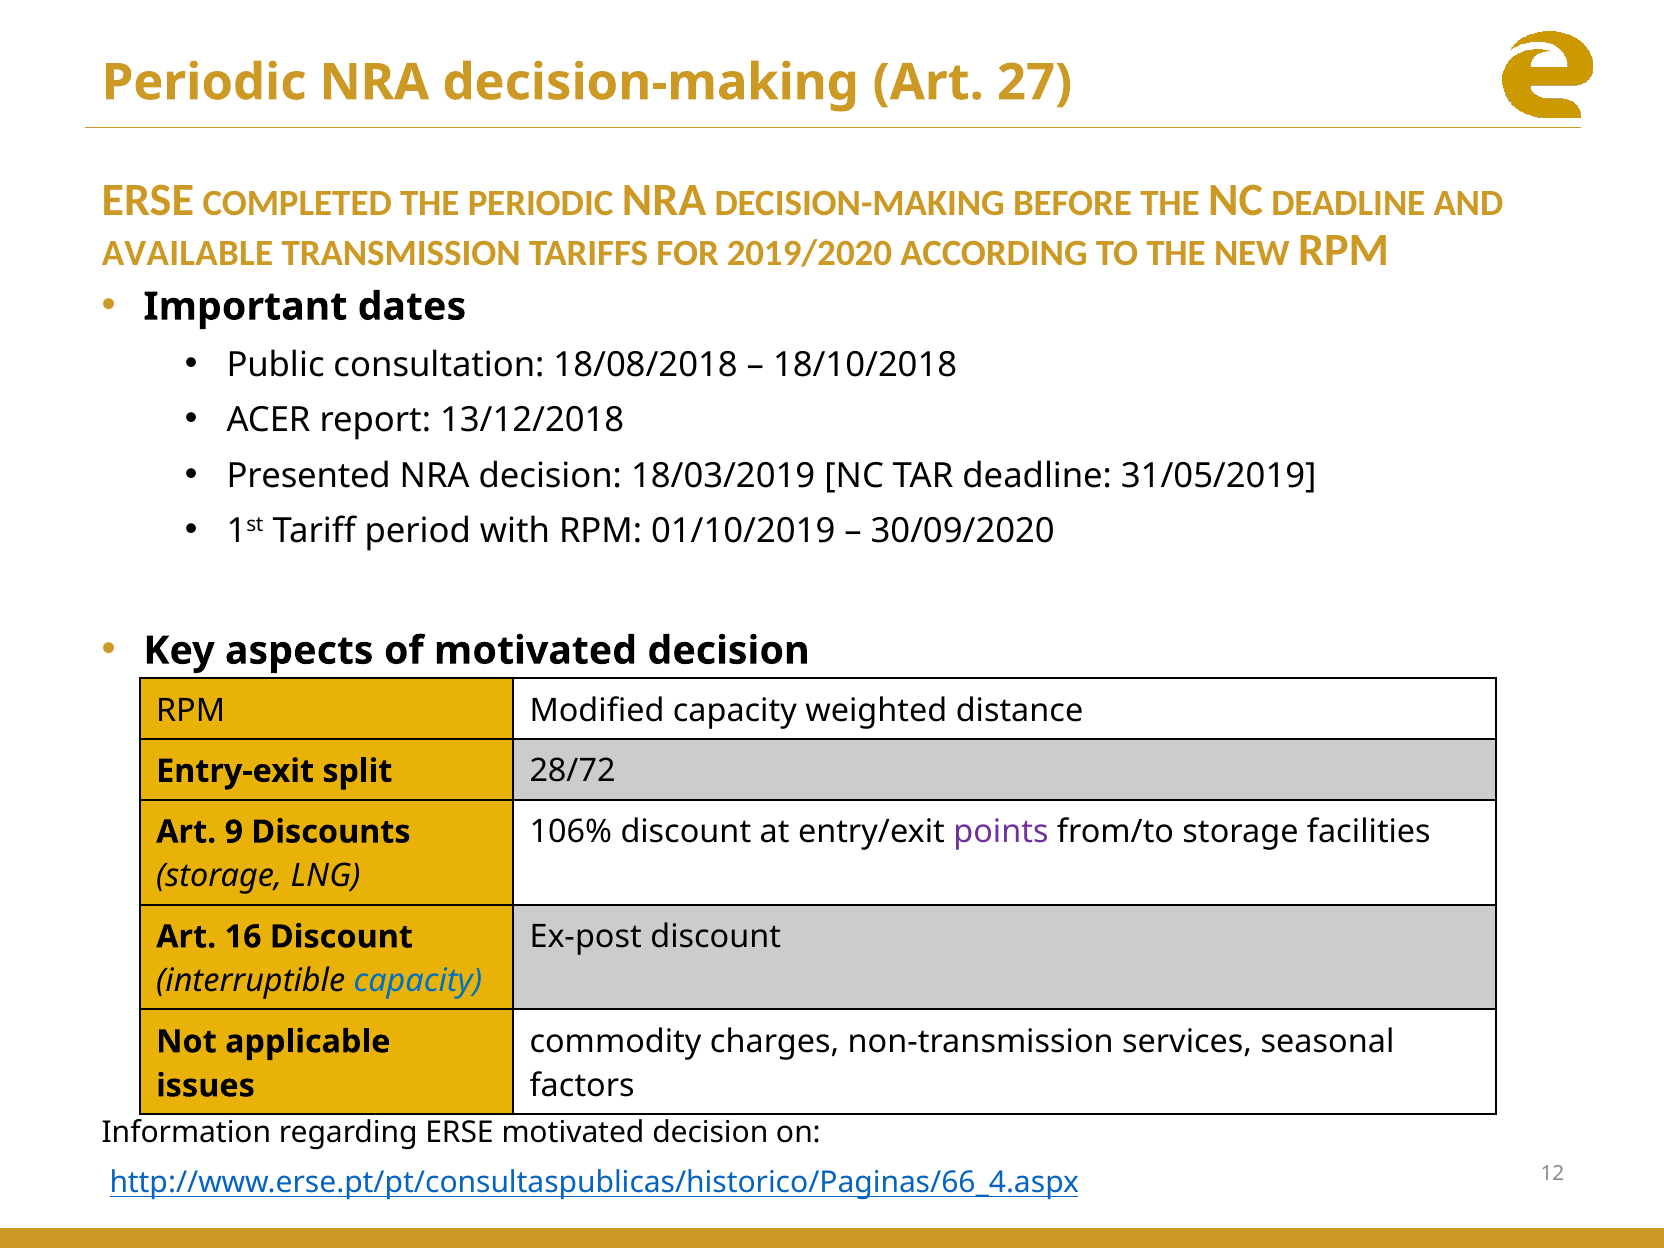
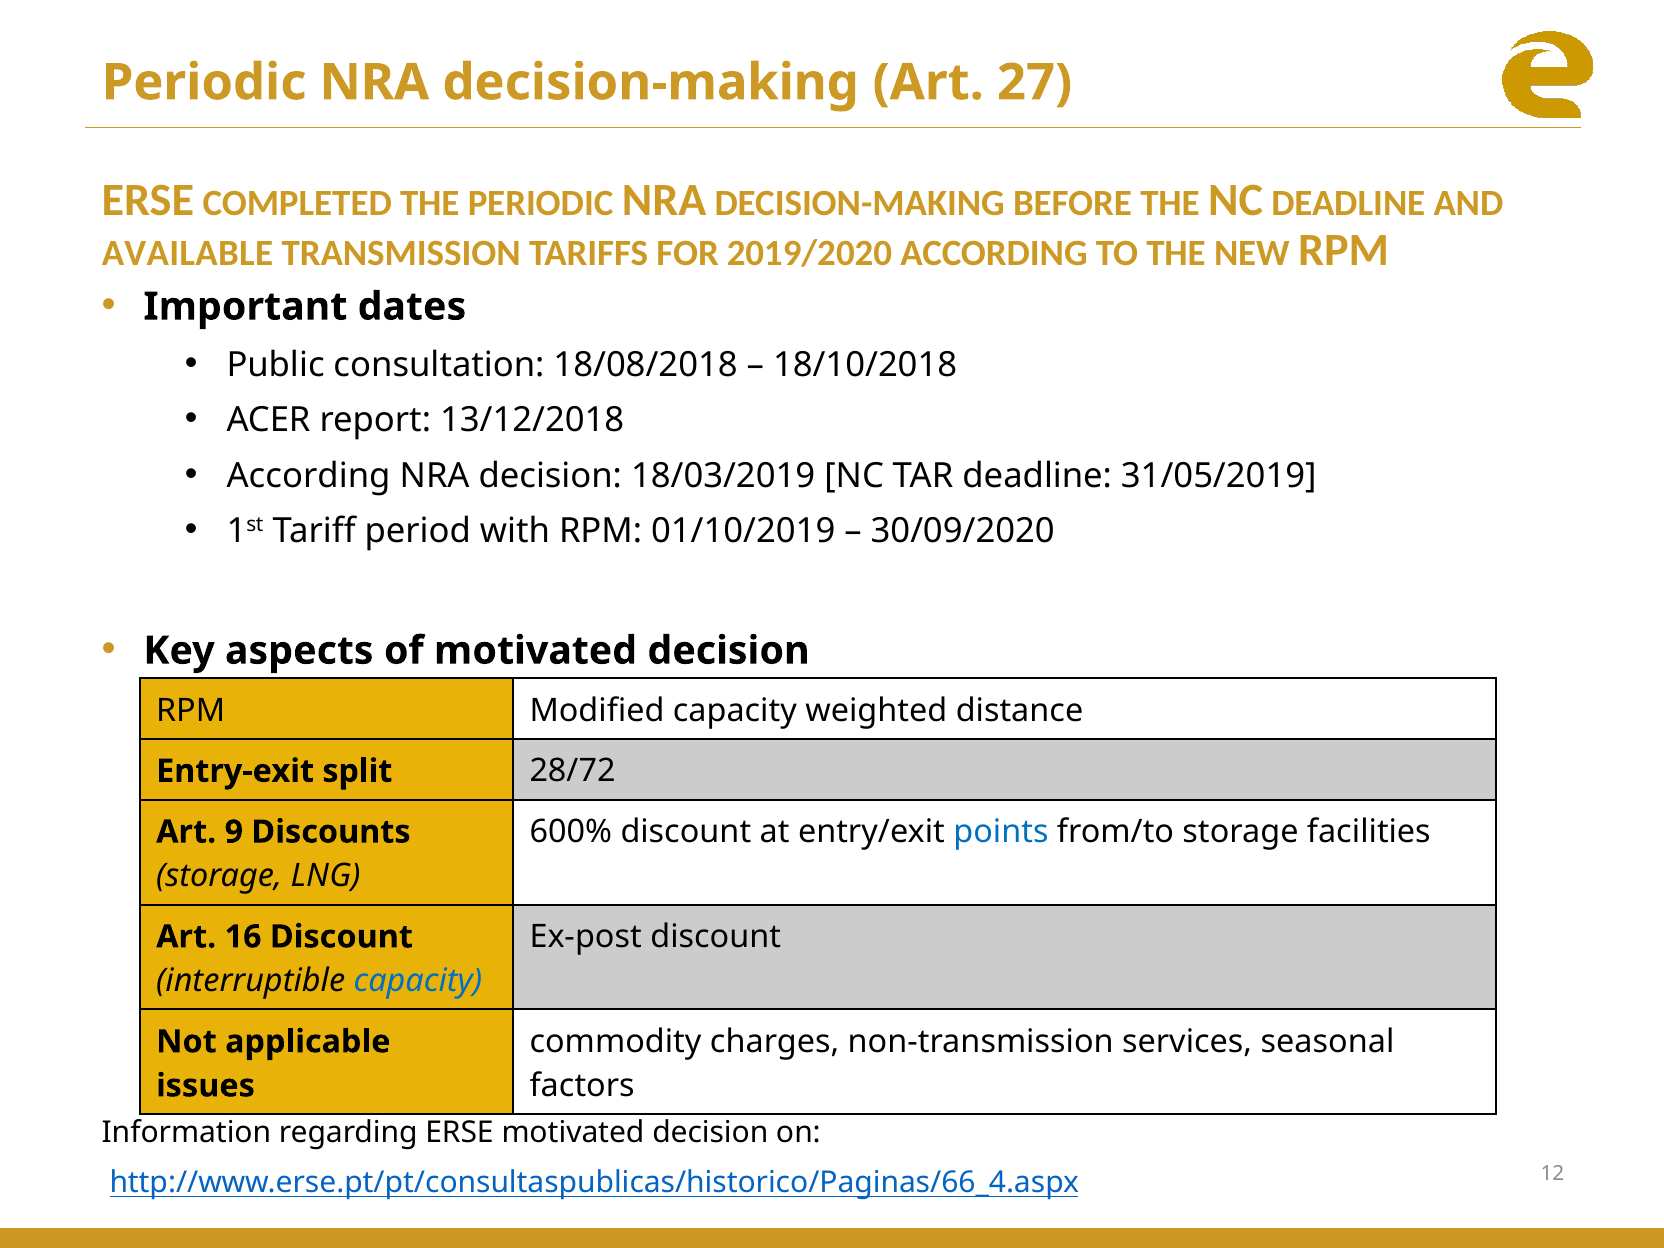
Presented: Presented -> According (309, 476)
106%: 106% -> 600% (571, 832)
points colour: purple -> blue (1001, 832)
